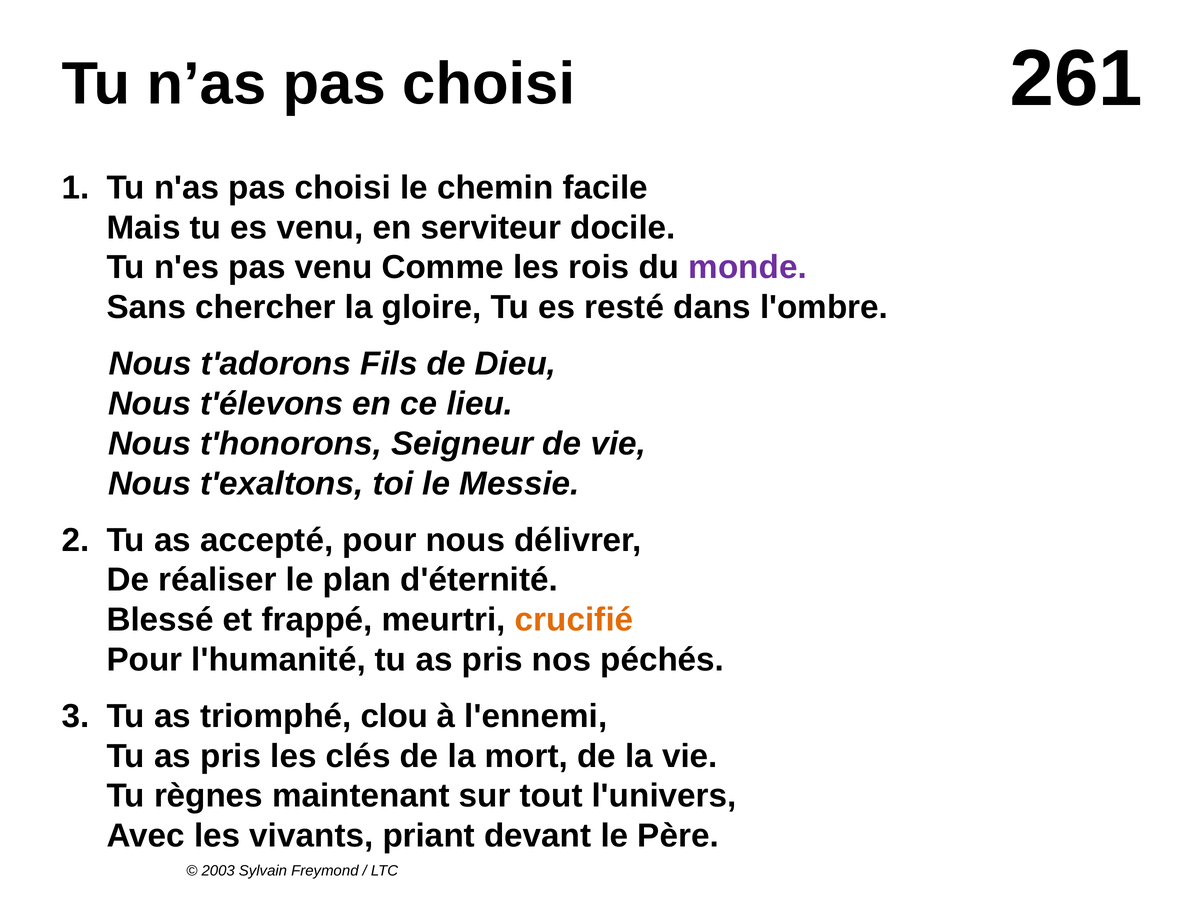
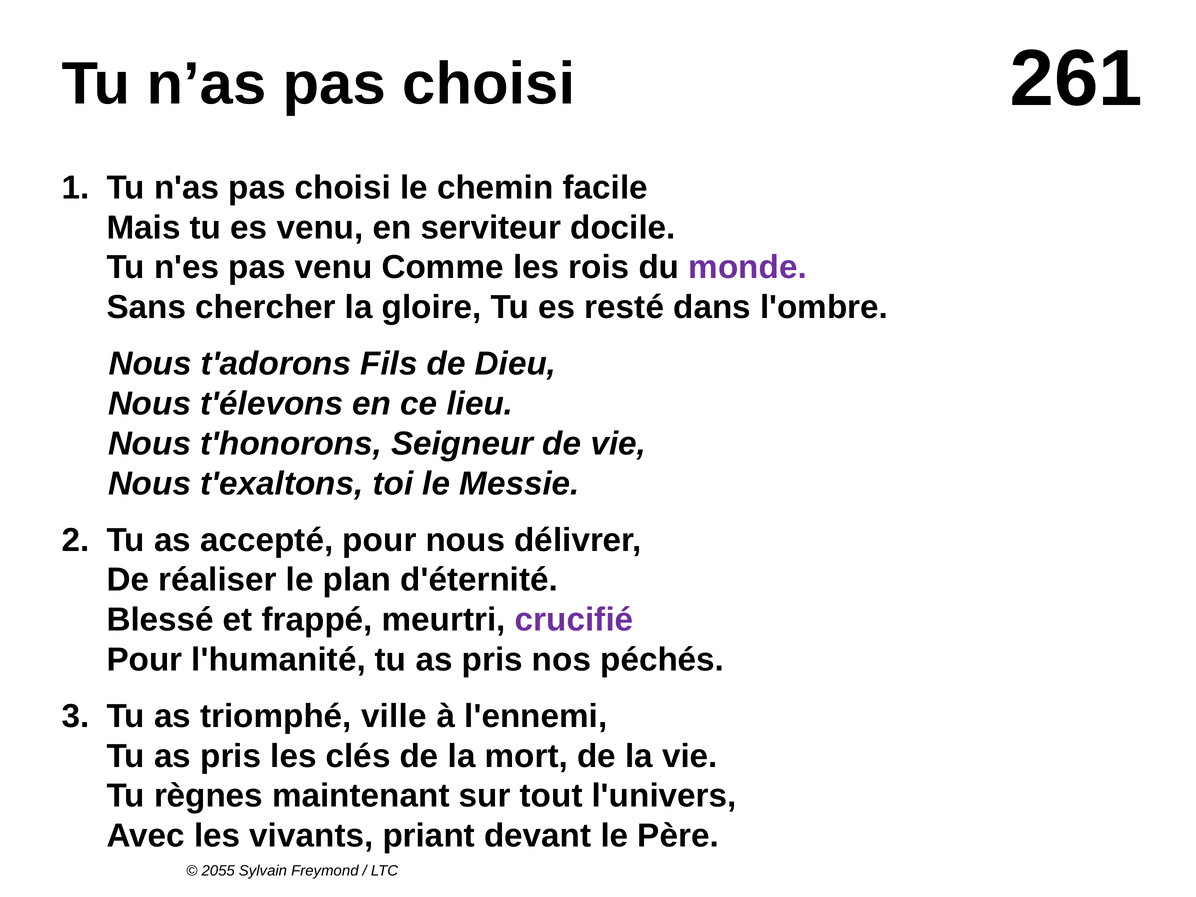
crucifié colour: orange -> purple (574, 620)
clou: clou -> ville (394, 716)
2003: 2003 -> 2055 (218, 871)
